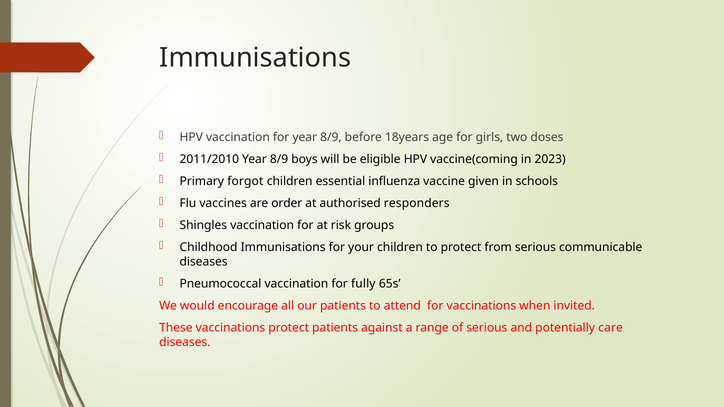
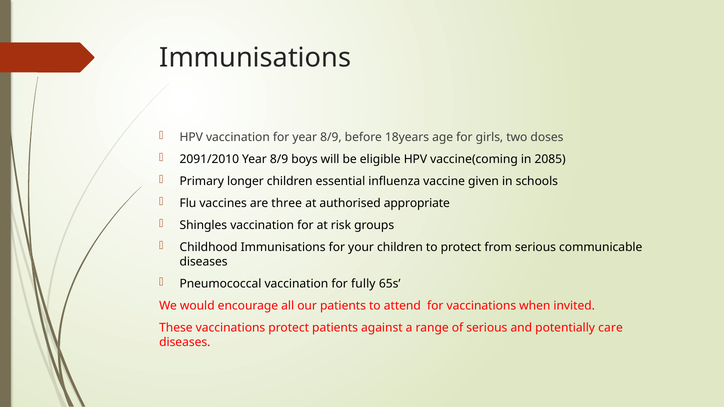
2011/2010: 2011/2010 -> 2091/2010 (209, 160)
2023: 2023 -> 2085 (550, 160)
forgot: forgot -> longer (245, 182)
order: order -> three (287, 204)
responders: responders -> appropriate (417, 204)
